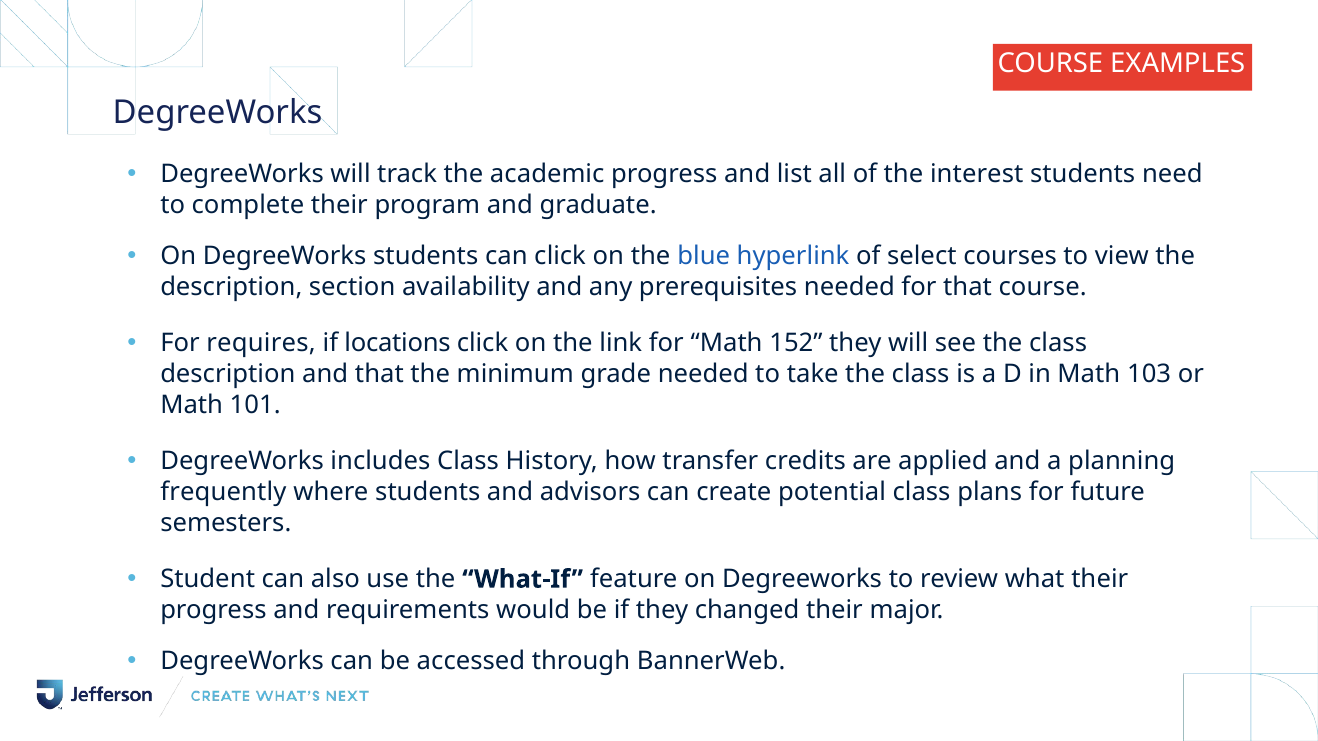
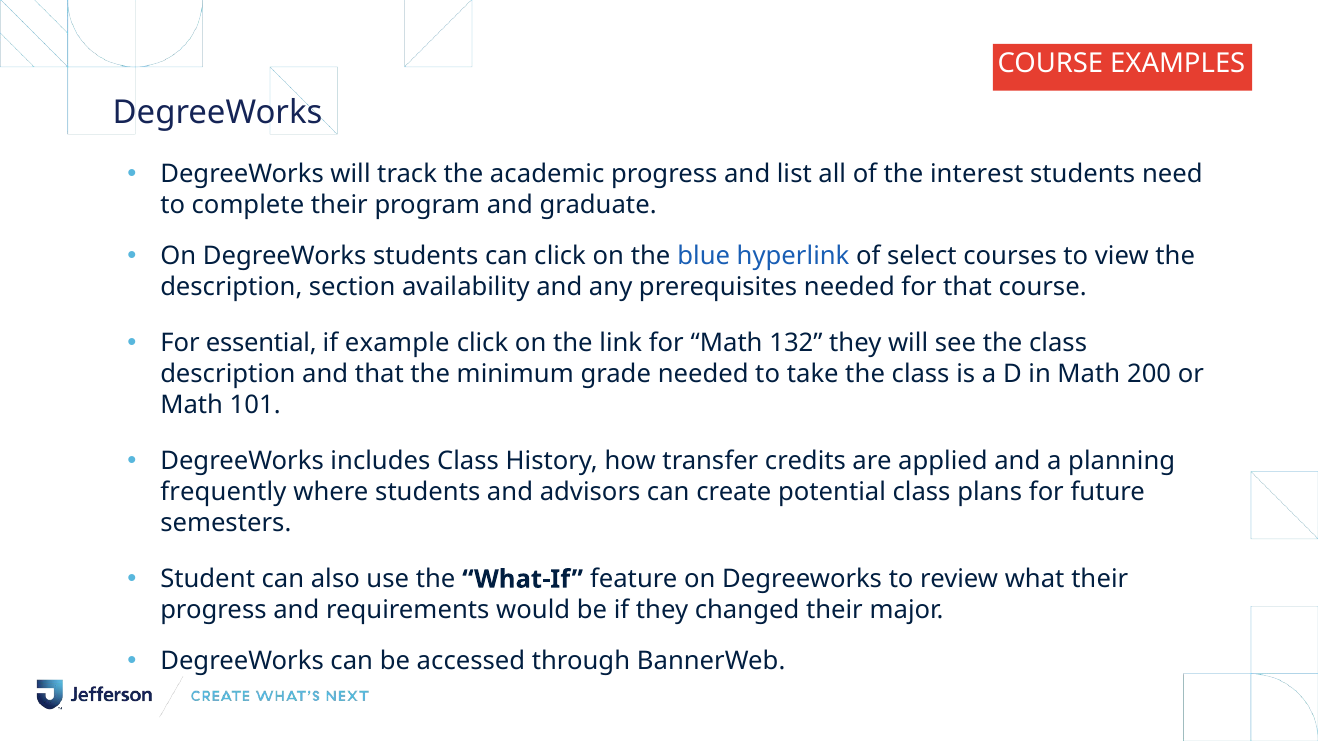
requires: requires -> essential (261, 344)
locations: locations -> example (397, 344)
152: 152 -> 132 (796, 344)
103: 103 -> 200 (1149, 374)
